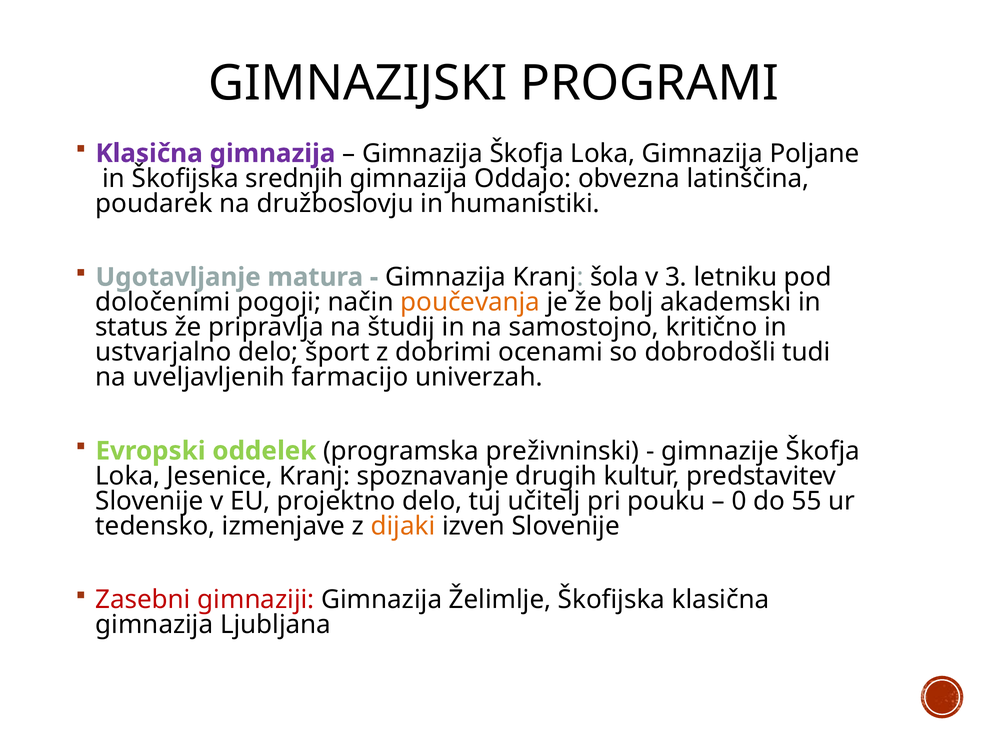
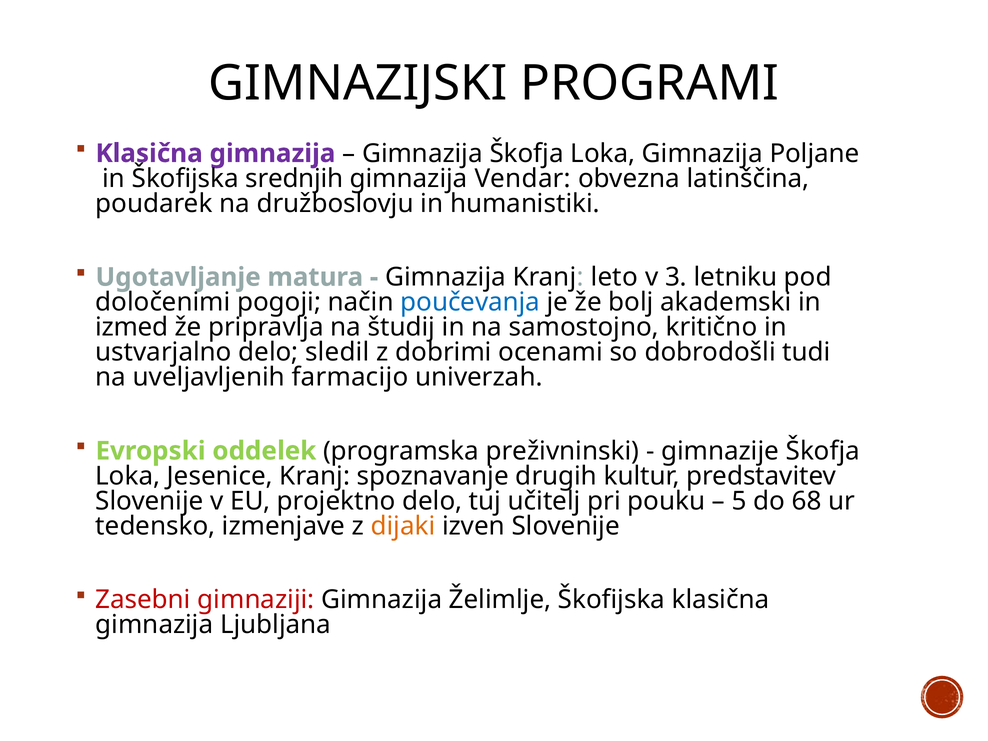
Oddajo: Oddajo -> Vendar (523, 178)
šola: šola -> leto (614, 277)
poučevanja colour: orange -> blue (470, 302)
status: status -> izmed (132, 327)
šport: šport -> sledil (337, 352)
0: 0 -> 5 (739, 501)
55: 55 -> 68 (807, 501)
